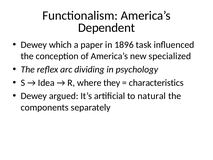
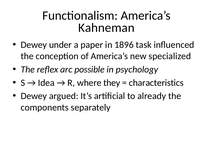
Dependent: Dependent -> Kahneman (106, 28)
which: which -> under (60, 45)
dividing: dividing -> possible (90, 69)
natural: natural -> already (152, 96)
